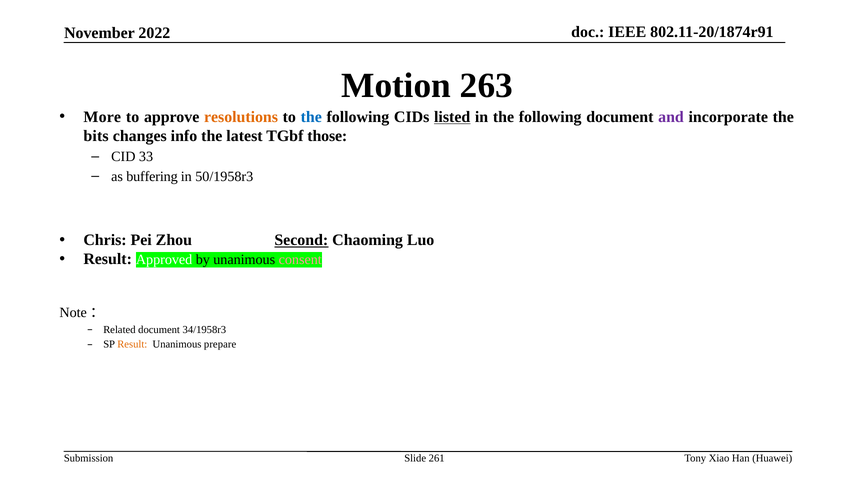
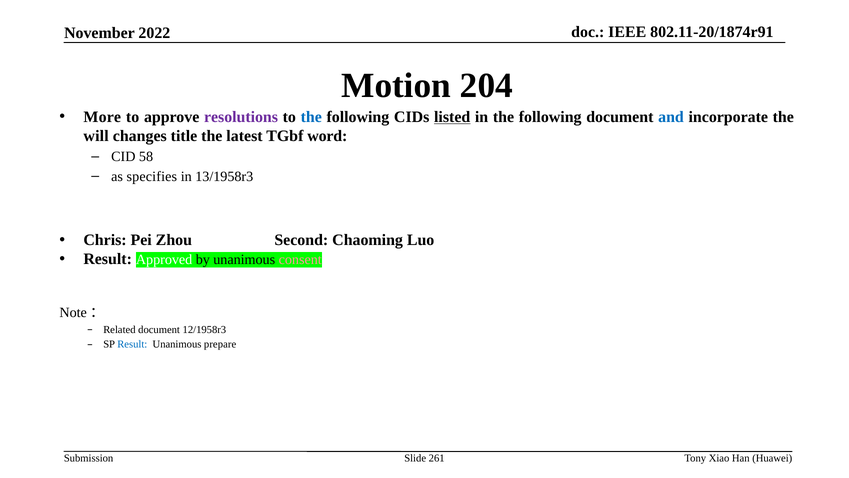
263: 263 -> 204 (486, 85)
resolutions colour: orange -> purple (241, 117)
and colour: purple -> blue (671, 117)
bits: bits -> will (96, 136)
info: info -> title (184, 136)
those: those -> word (327, 136)
33: 33 -> 58 (146, 157)
buffering: buffering -> specifies (152, 176)
50/1958r3: 50/1958r3 -> 13/1958r3 (224, 176)
Second underline: present -> none (301, 240)
34/1958r3: 34/1958r3 -> 12/1958r3 (204, 329)
Result colour: orange -> blue (132, 344)
